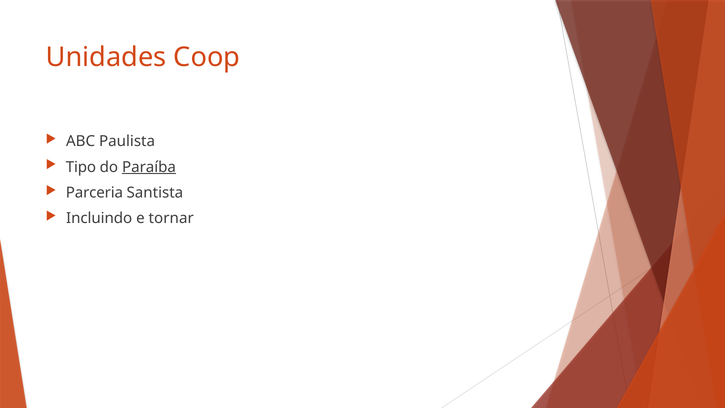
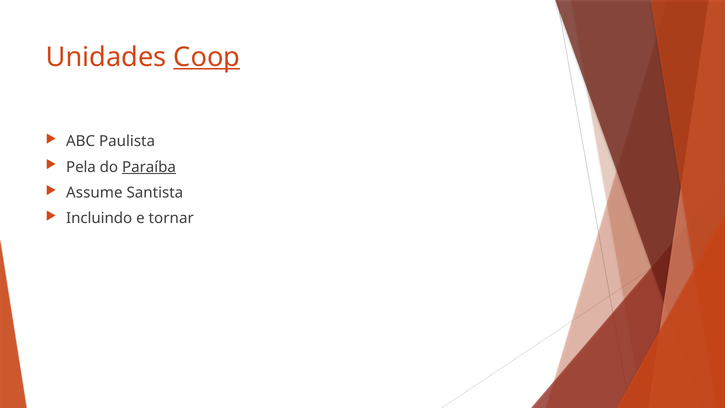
Coop underline: none -> present (207, 57)
Tipo: Tipo -> Pela (81, 167)
Parceria: Parceria -> Assume (94, 193)
